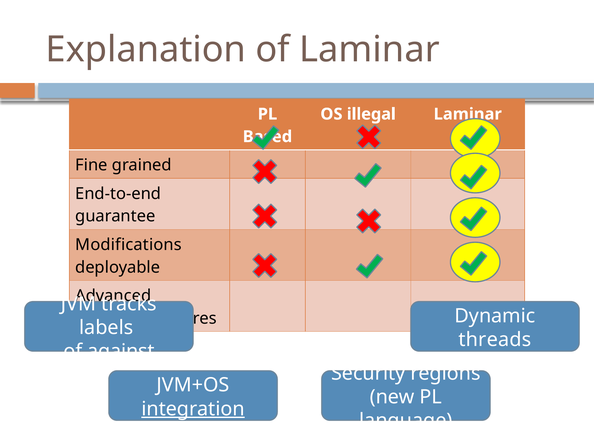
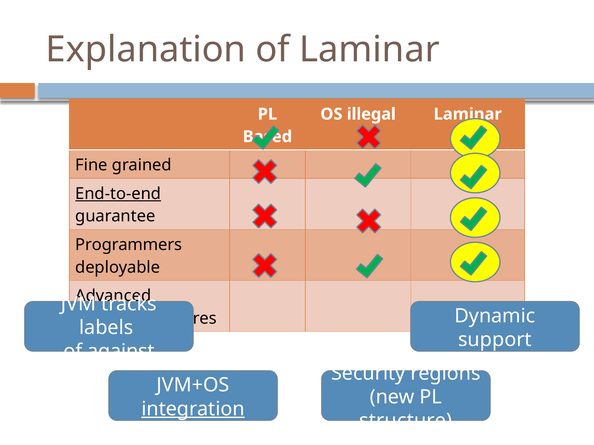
End-to-end underline: none -> present (118, 194)
Modifications: Modifications -> Programmers (129, 245)
threads: threads -> support (495, 340)
language: language -> structure (406, 421)
